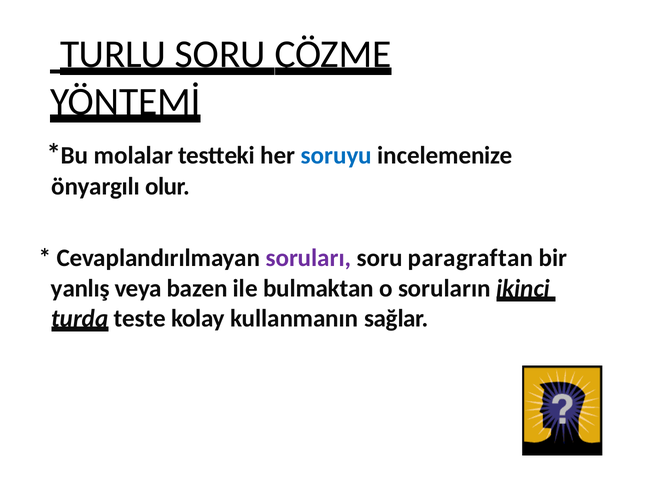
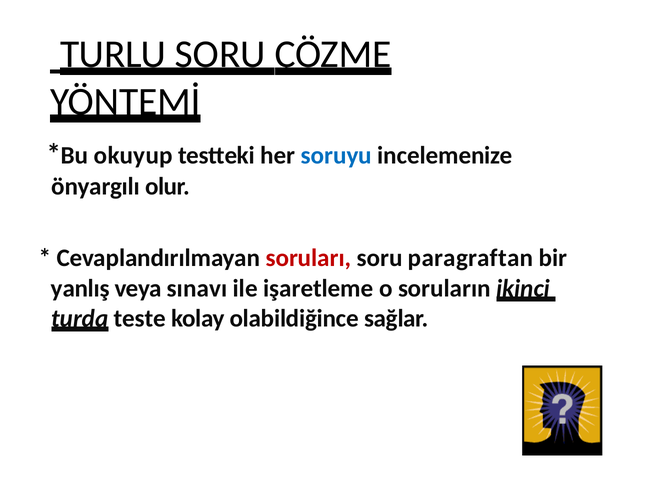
molalar: molalar -> okuyup (133, 156)
soruları colour: purple -> red (308, 258)
bazen: bazen -> sınavı (197, 289)
bulmaktan: bulmaktan -> işaretleme (318, 289)
kullanmanın: kullanmanın -> olabildiğince (294, 319)
